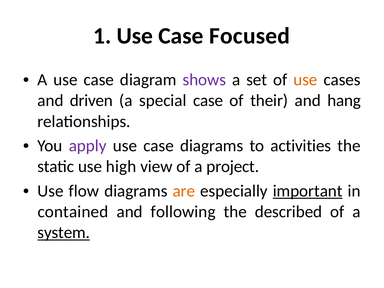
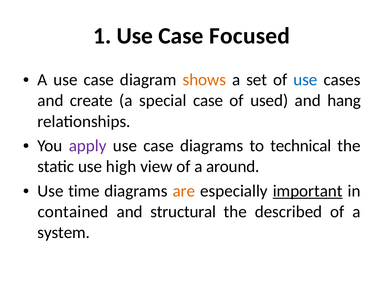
shows colour: purple -> orange (204, 80)
use colour: orange -> blue (305, 80)
driven: driven -> create (91, 101)
their: their -> used (269, 101)
activities: activities -> technical (301, 146)
project: project -> around (233, 167)
flow: flow -> time (84, 191)
following: following -> structural (183, 212)
system underline: present -> none (64, 233)
